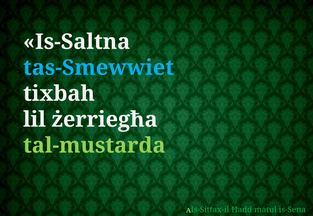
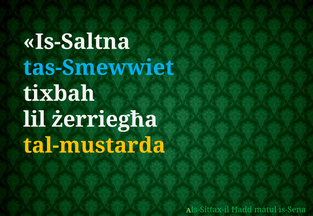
tal-mustarda colour: light green -> yellow (94, 146)
